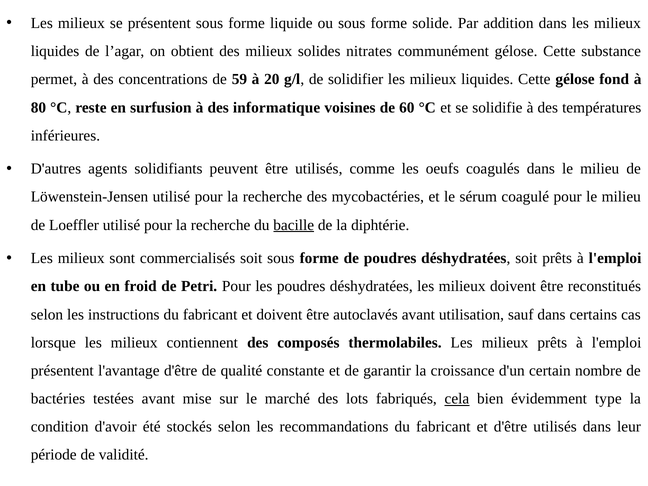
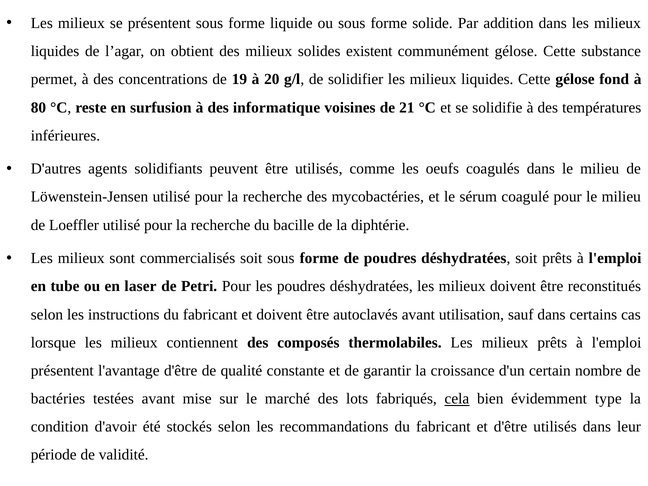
nitrates: nitrates -> existent (369, 51)
59: 59 -> 19 (239, 79)
60: 60 -> 21 (407, 107)
bacille underline: present -> none (294, 225)
froid: froid -> laser (141, 286)
